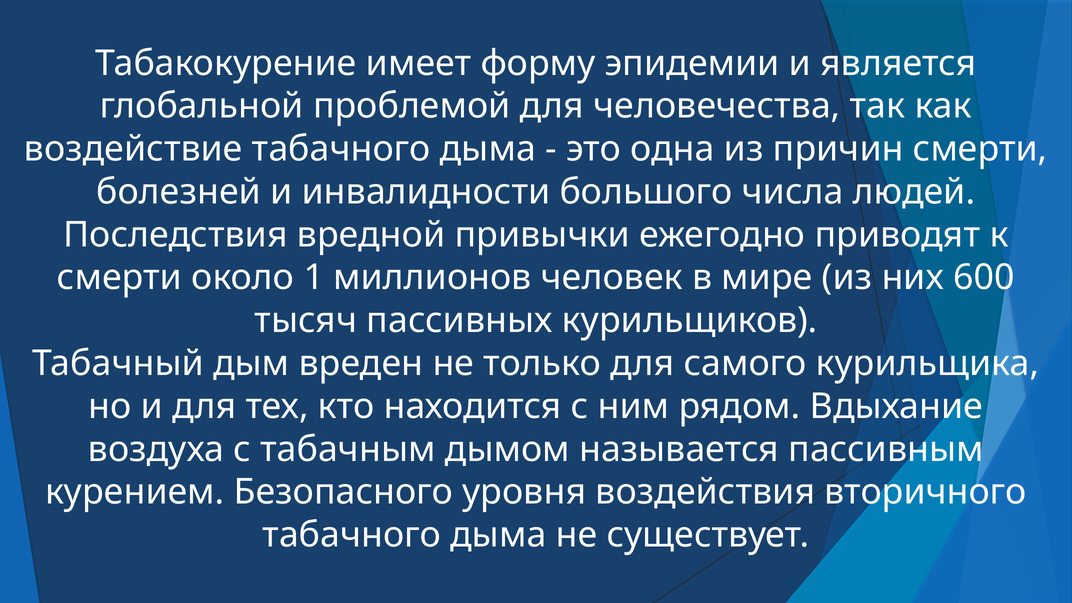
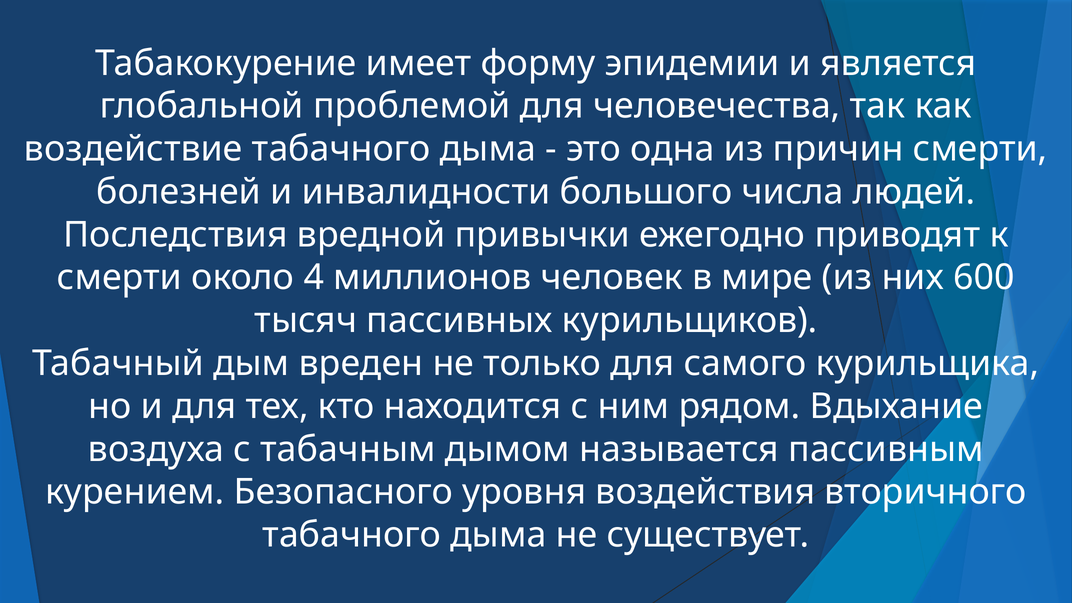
1: 1 -> 4 (314, 278)
